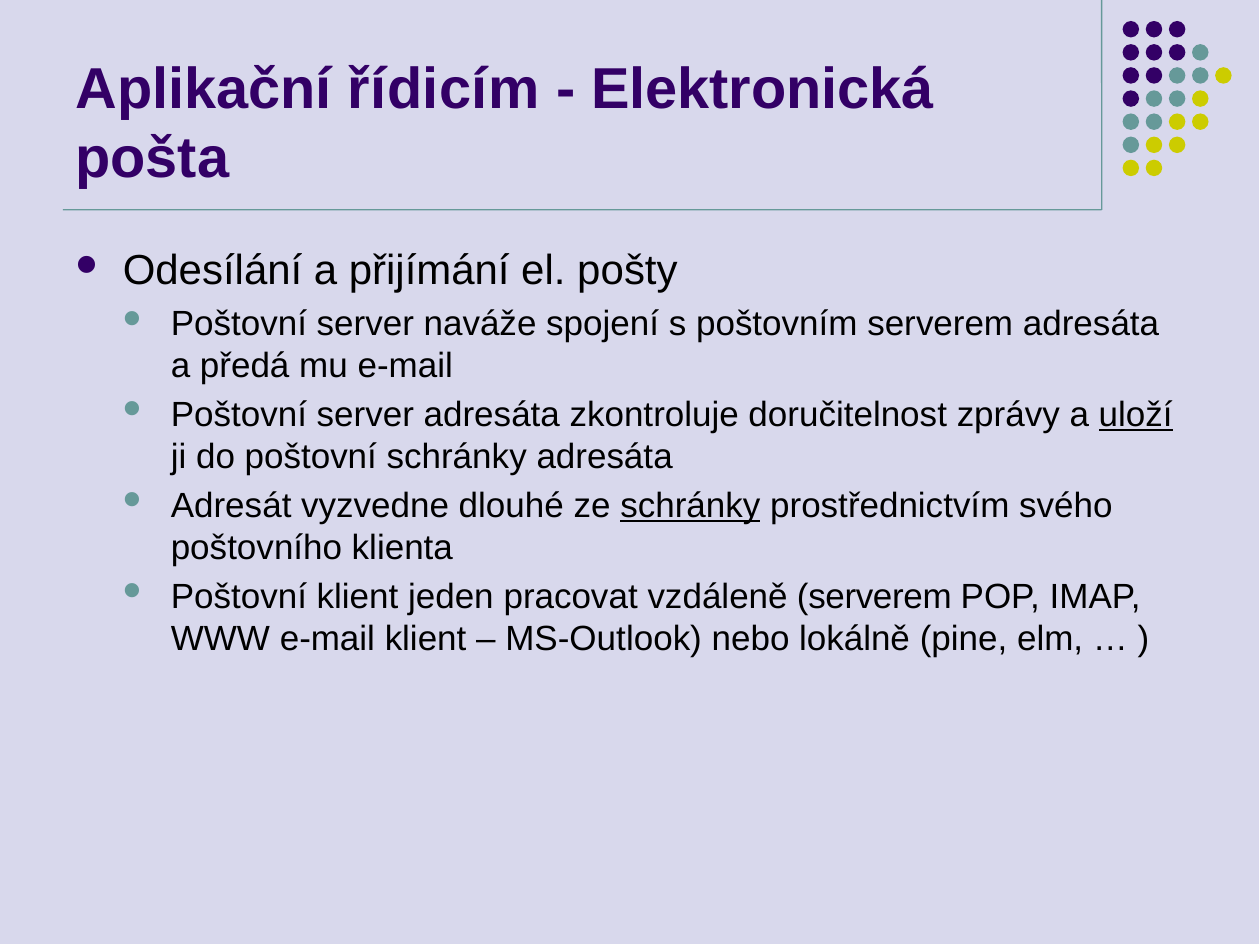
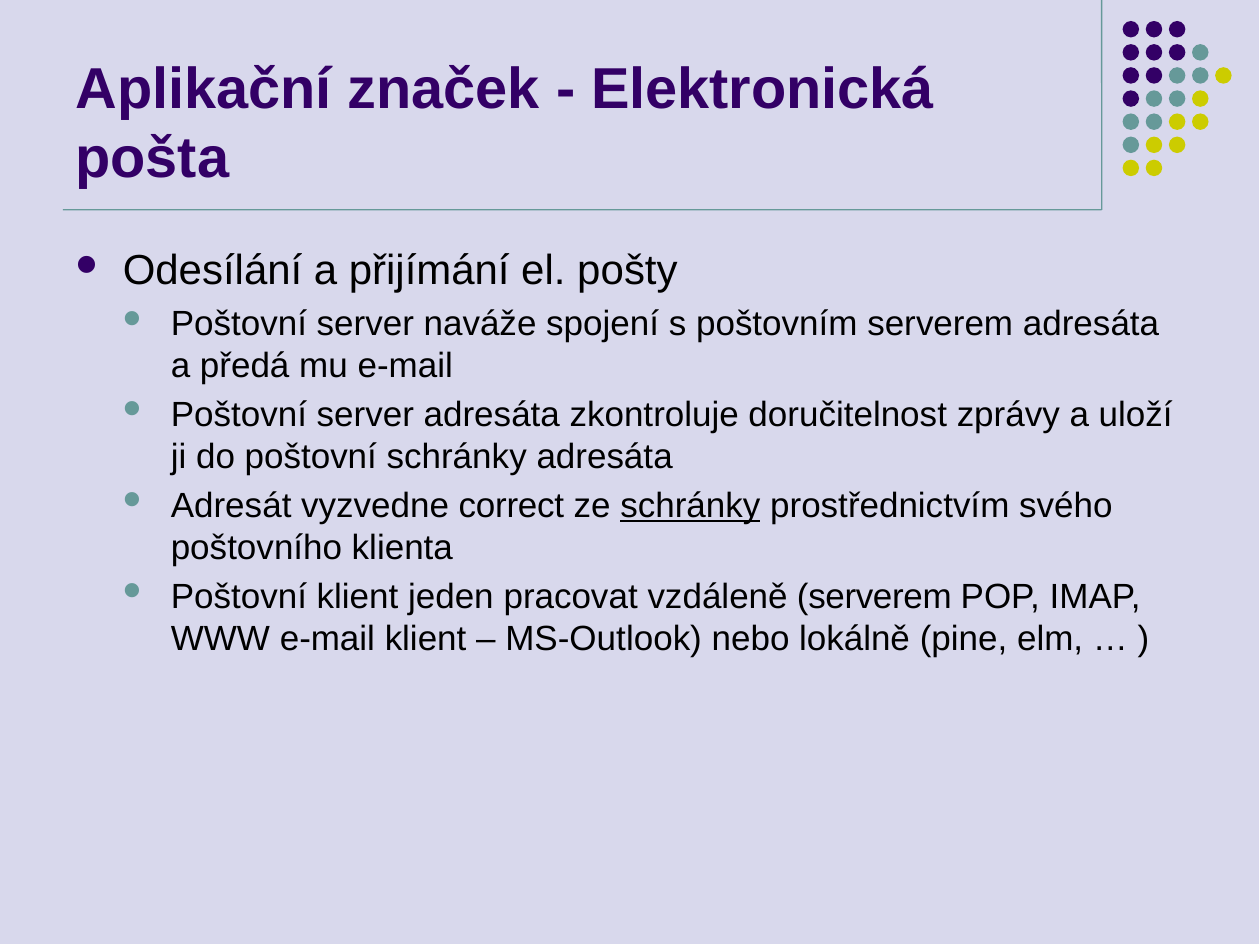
řídicím: řídicím -> značek (444, 89)
uloží underline: present -> none (1136, 415)
dlouhé: dlouhé -> correct (511, 506)
